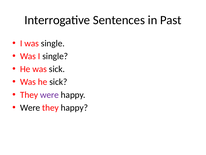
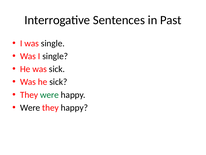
were colour: purple -> green (49, 95)
